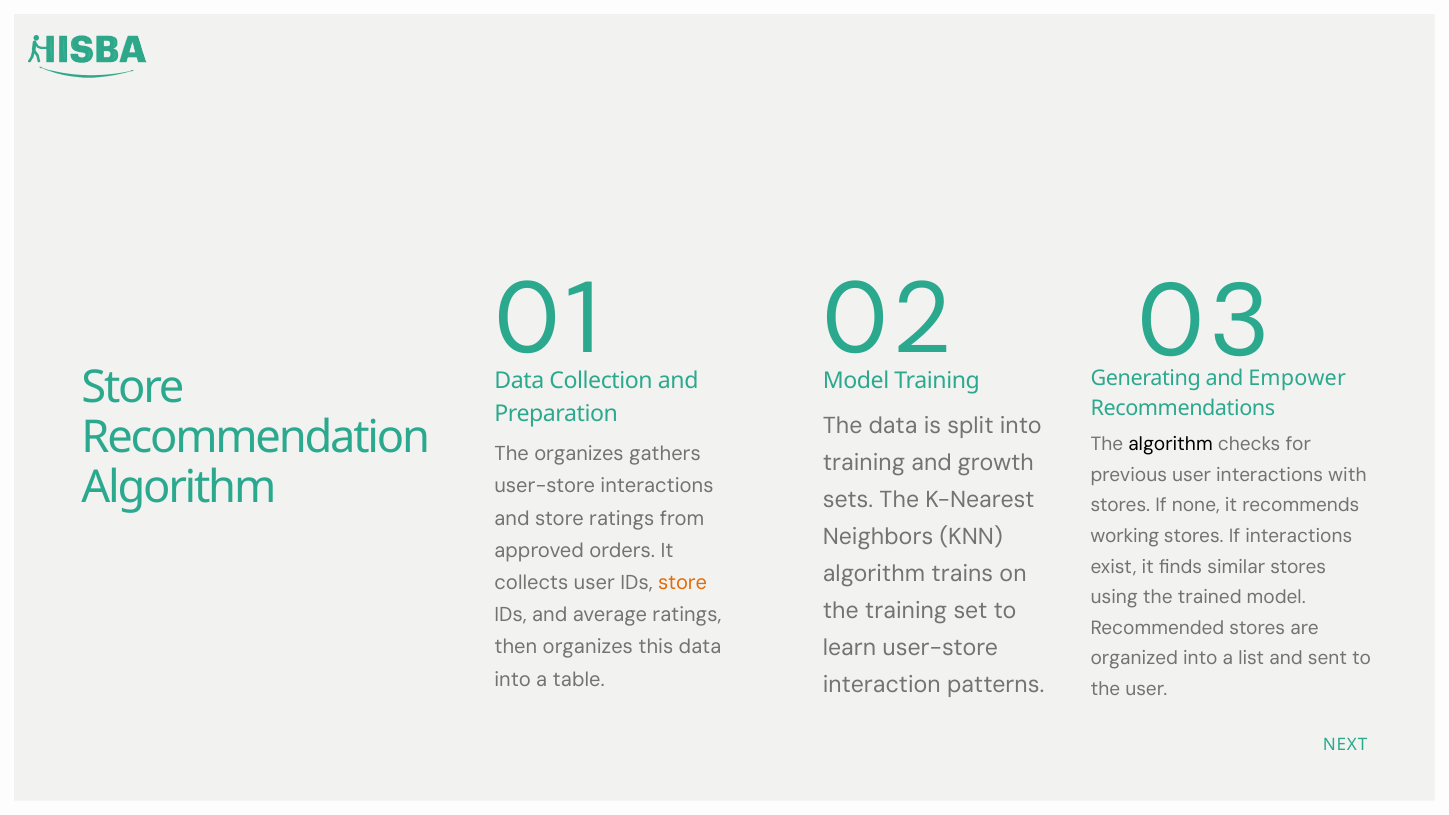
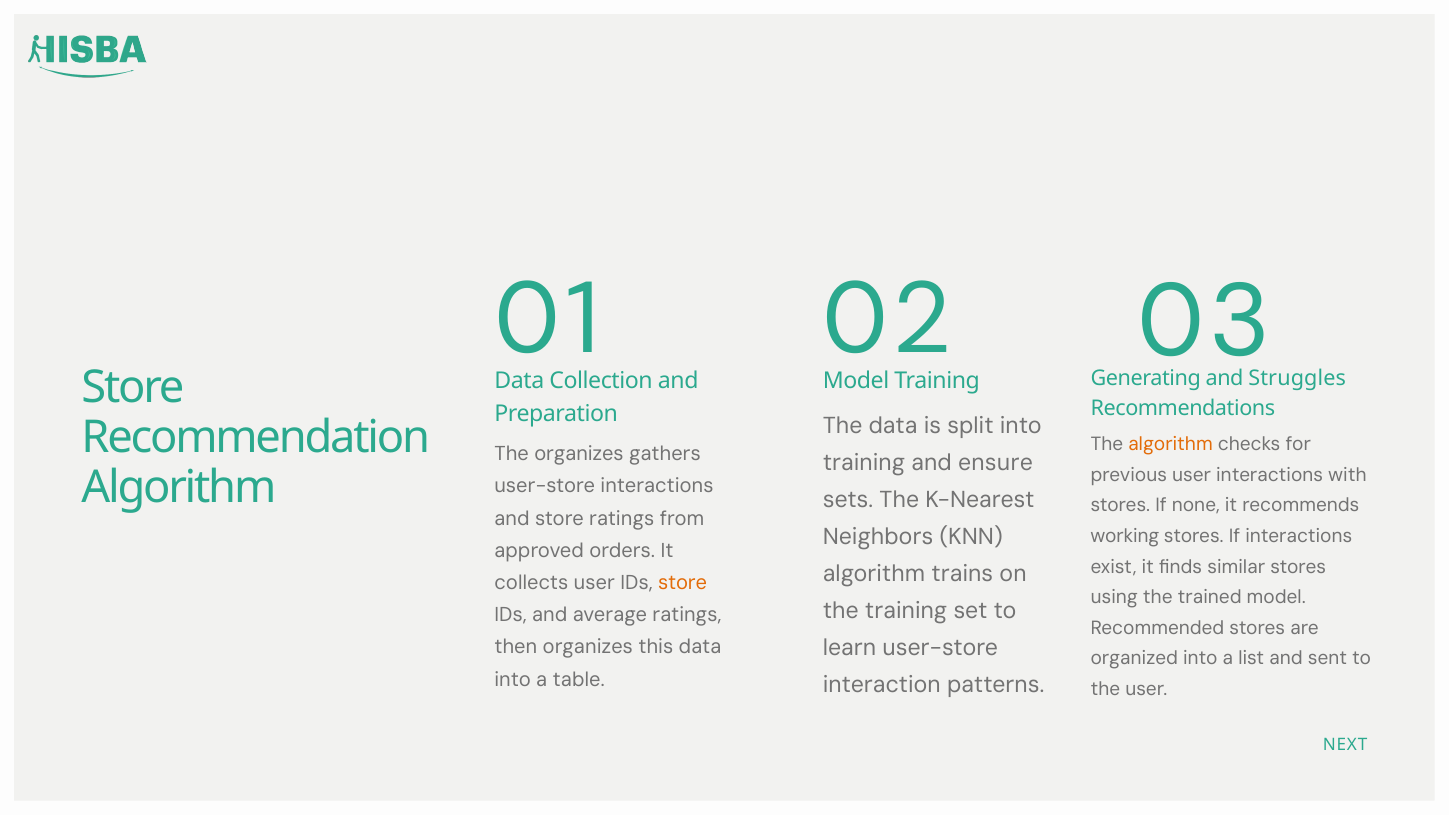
Empower: Empower -> Struggles (1297, 378)
algorithm colour: black -> orange (1171, 444)
growth: growth -> ensure (995, 463)
